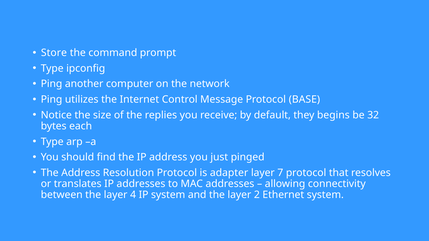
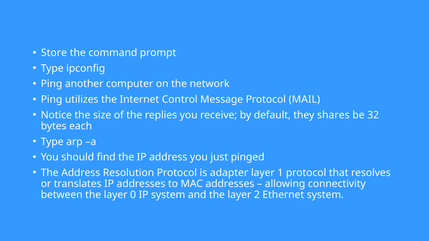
BASE: BASE -> MAIL (304, 100)
begins: begins -> shares (333, 115)
7: 7 -> 1 (280, 173)
4: 4 -> 0 (133, 195)
